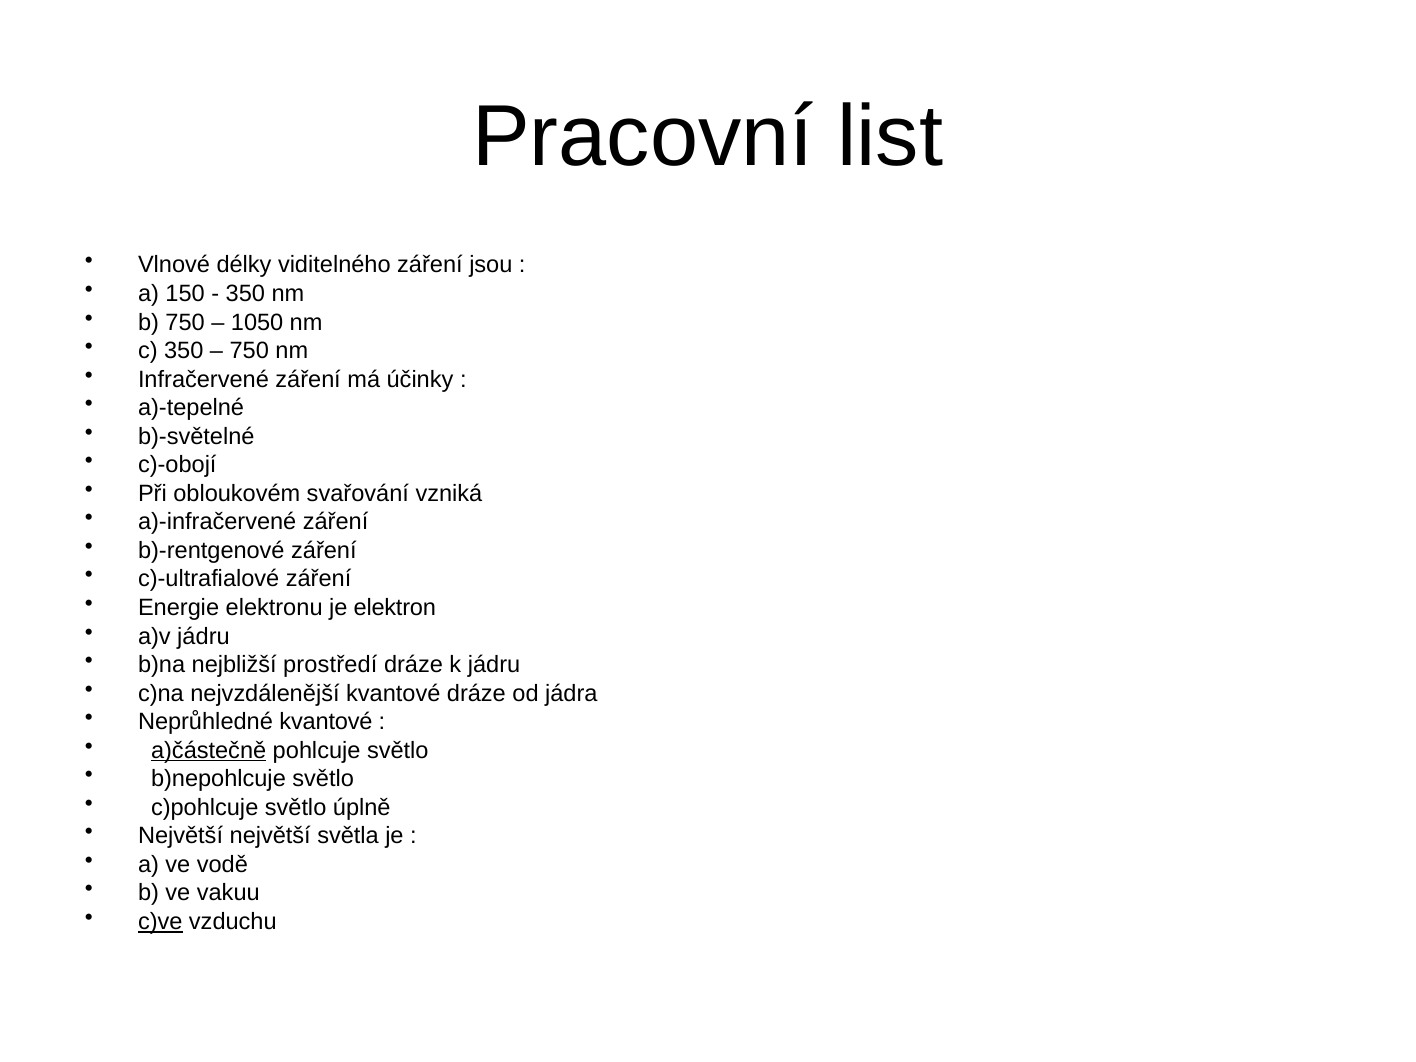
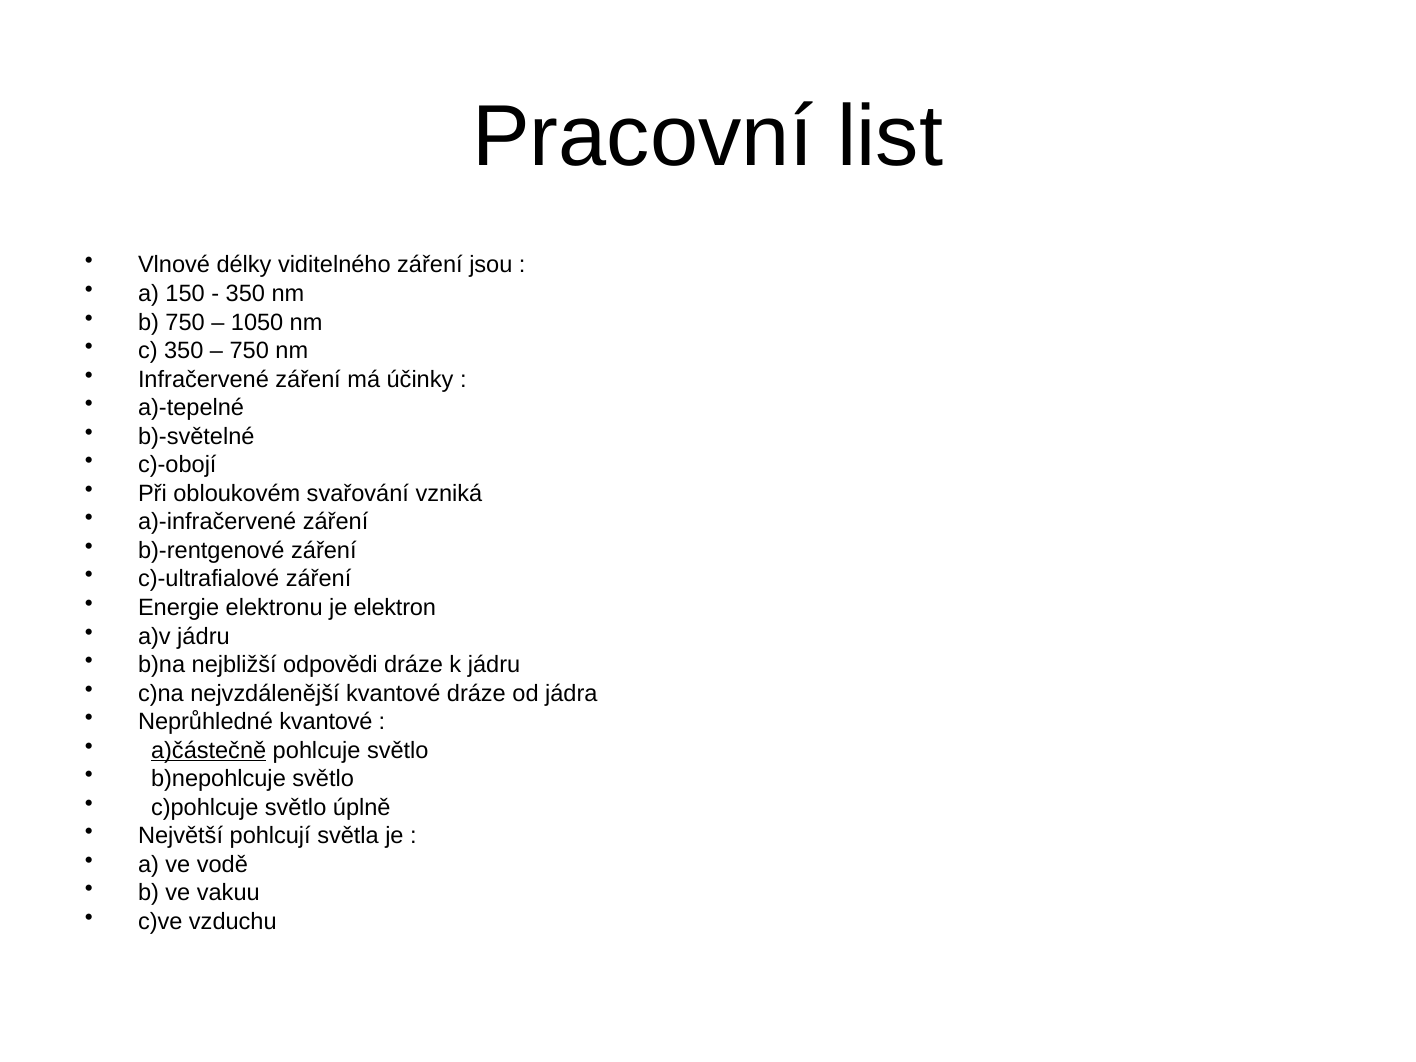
prostředí: prostředí -> odpovědi (330, 665)
Největší největší: největší -> pohlcují (270, 836)
c)ve underline: present -> none (160, 922)
